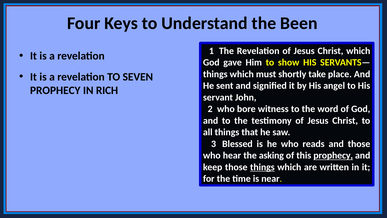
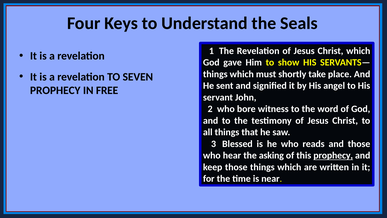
Been: Been -> Seals (299, 23)
RICH: RICH -> FREE (107, 90)
things underline: present -> none (262, 167)
